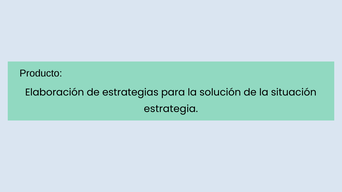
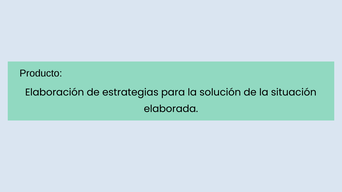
estrategia: estrategia -> elaborada (171, 109)
